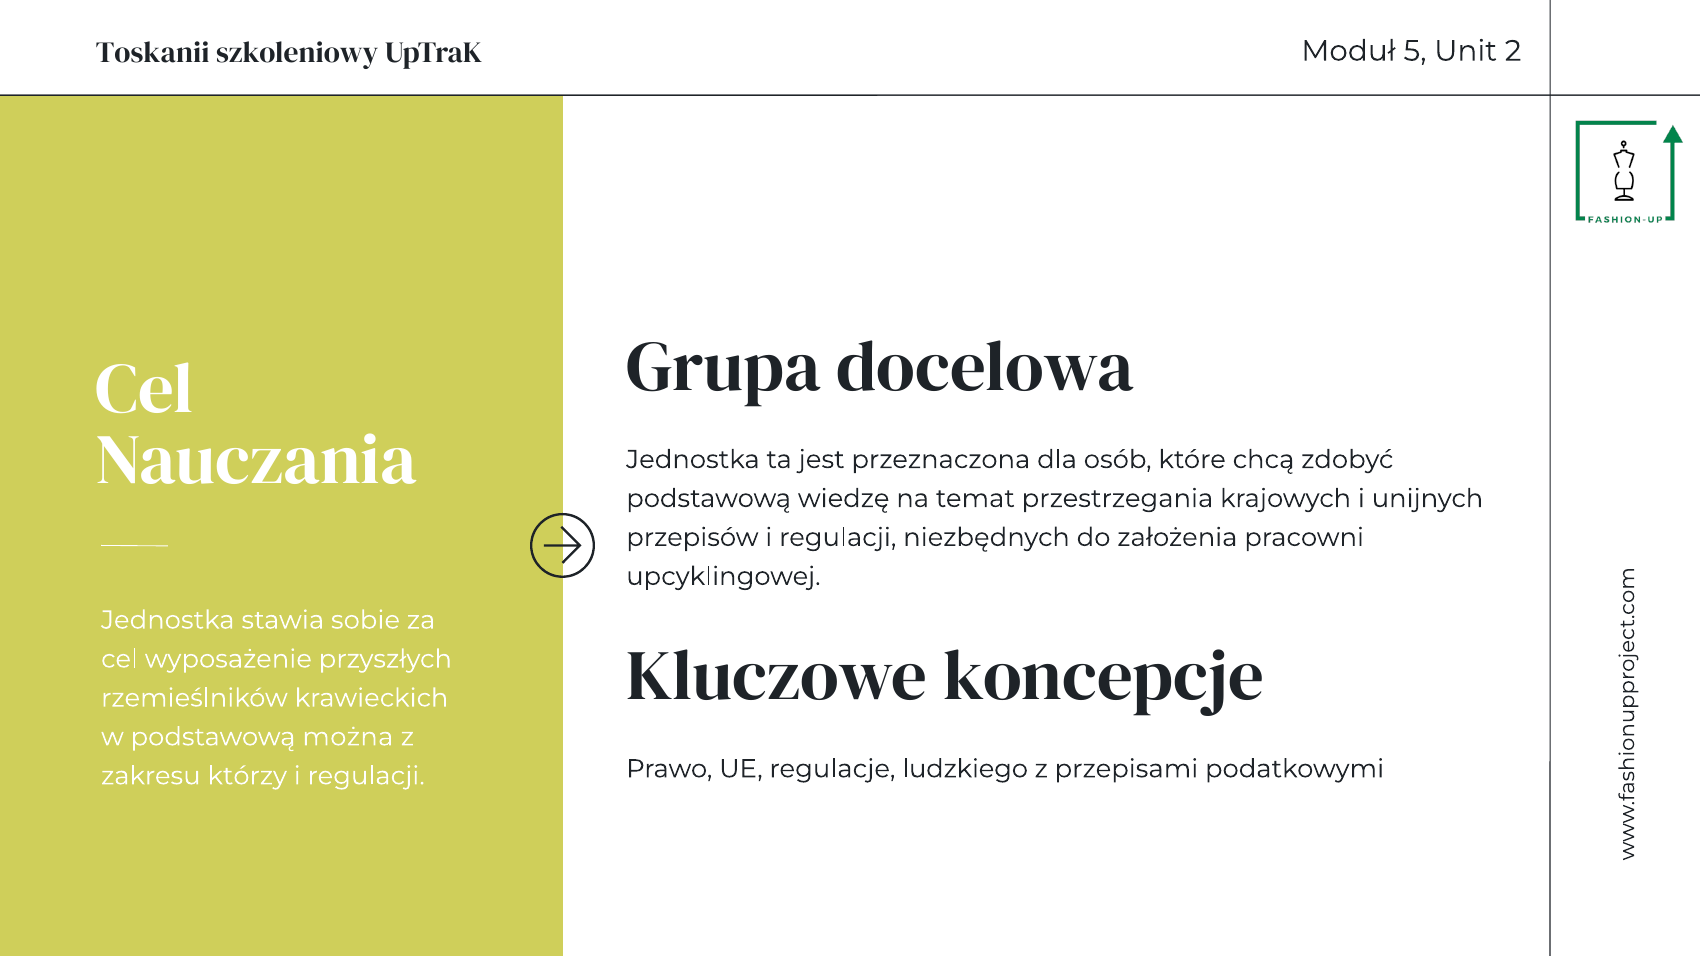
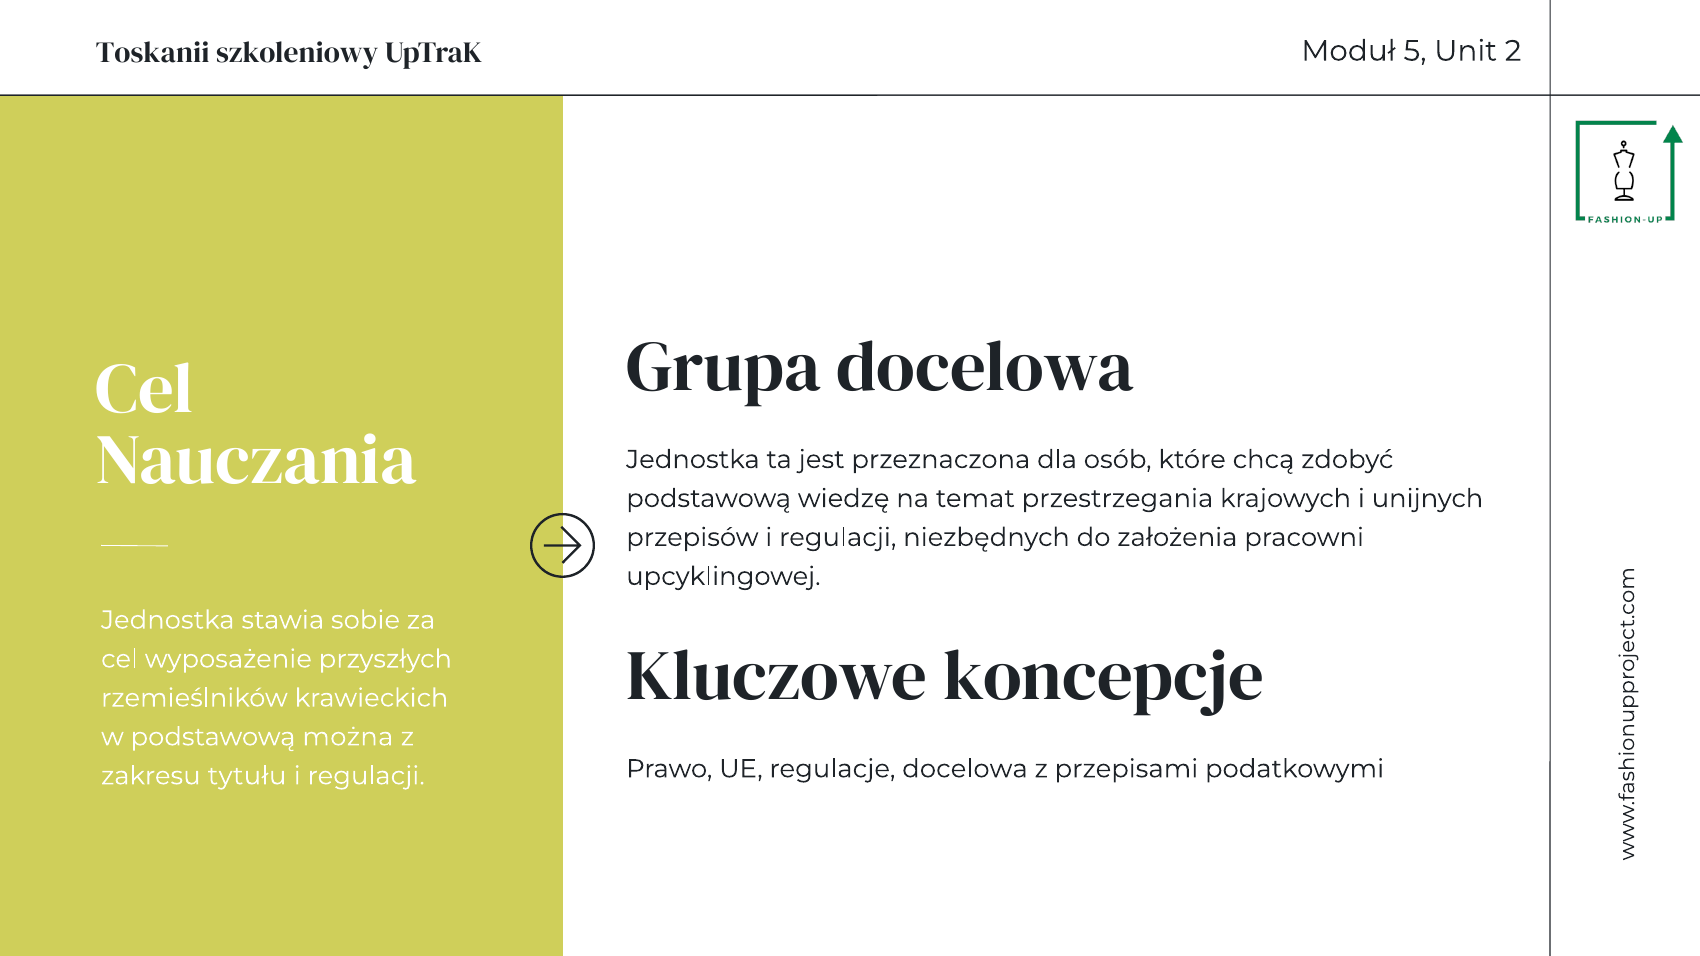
regulacje ludzkiego: ludzkiego -> docelowa (965, 769)
którzy: którzy -> tytułu (247, 776)
